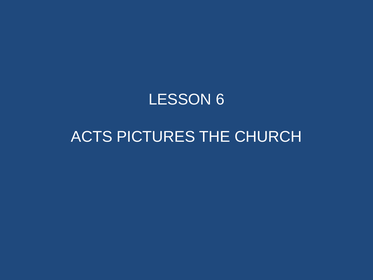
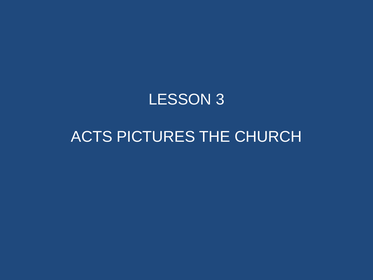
6: 6 -> 3 (220, 99)
